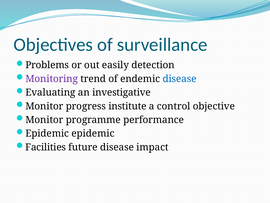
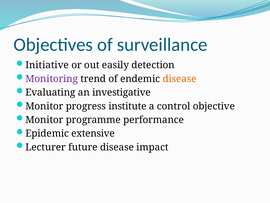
Problems: Problems -> Initiative (47, 65)
disease colour: blue -> orange (180, 79)
Epidemic epidemic: epidemic -> extensive (93, 133)
Facilities: Facilities -> Lecturer (46, 147)
